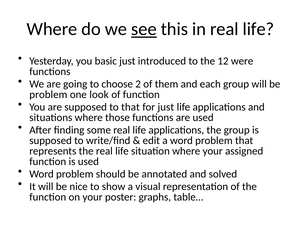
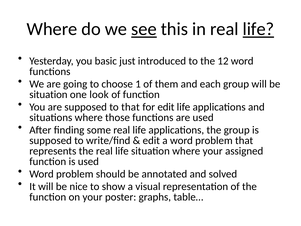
life underline: none -> present (258, 29)
12 were: were -> word (242, 61)
2: 2 -> 1 (138, 84)
problem: problem -> situation (48, 94)
for just: just -> edit (166, 107)
